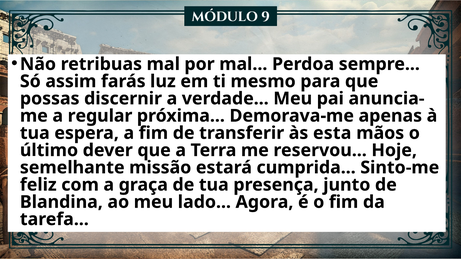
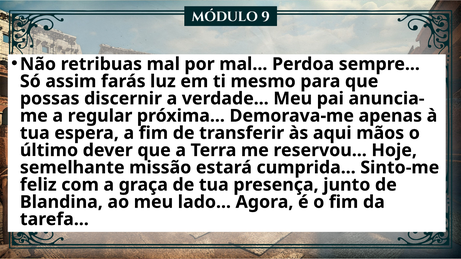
esta: esta -> aqui (332, 133)
